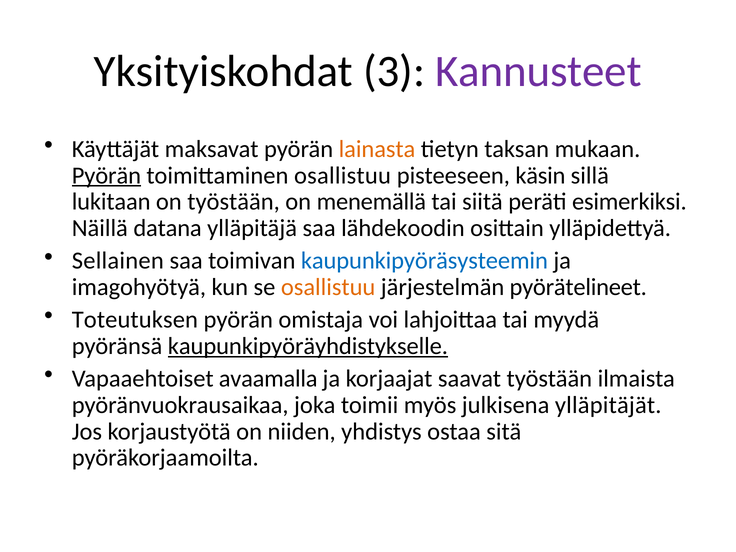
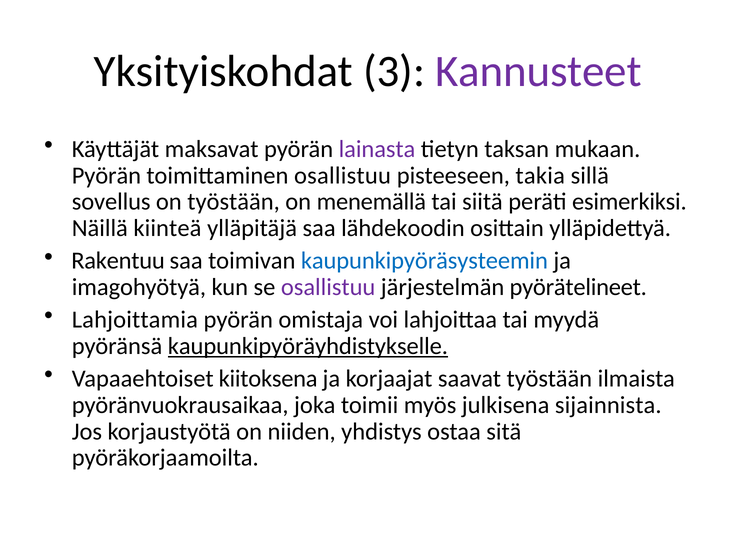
lainasta colour: orange -> purple (377, 149)
Pyörän underline: present -> none (106, 175)
käsin: käsin -> takia (540, 175)
lukitaan: lukitaan -> sovellus (111, 202)
datana: datana -> kiinteä (167, 228)
Sellainen: Sellainen -> Rakentuu (118, 261)
osallistuu colour: orange -> purple (328, 287)
Toteutuksen: Toteutuksen -> Lahjoittamia (135, 320)
avaamalla: avaamalla -> kiitoksena (268, 378)
ylläpitäjät: ylläpitäjät -> sijainnista (608, 405)
